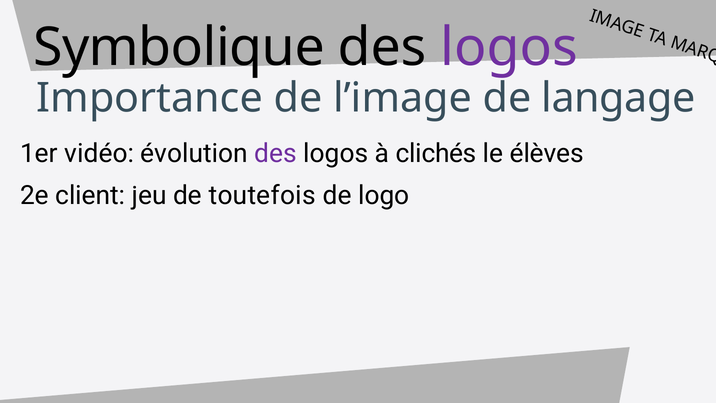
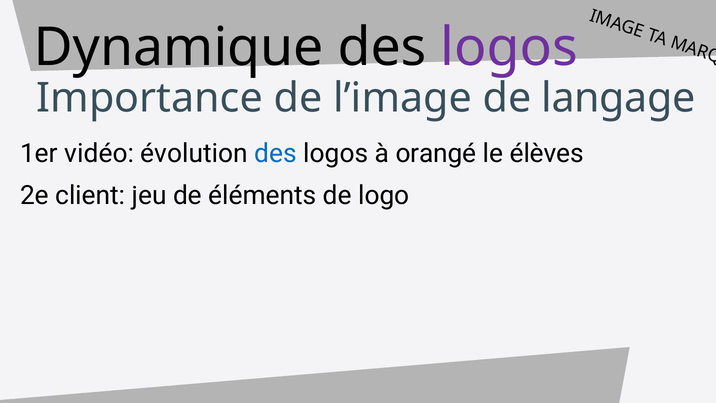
Symbolique: Symbolique -> Dynamique (179, 47)
des colour: purple -> blue (276, 153)
clichés: clichés -> orangé (436, 153)
toutefois: toutefois -> éléments (262, 196)
